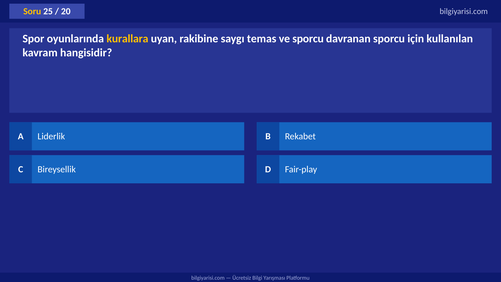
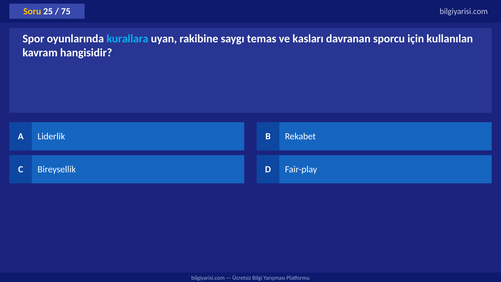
20: 20 -> 75 (66, 11)
kurallara colour: yellow -> light blue (127, 39)
ve sporcu: sporcu -> kasları (308, 39)
